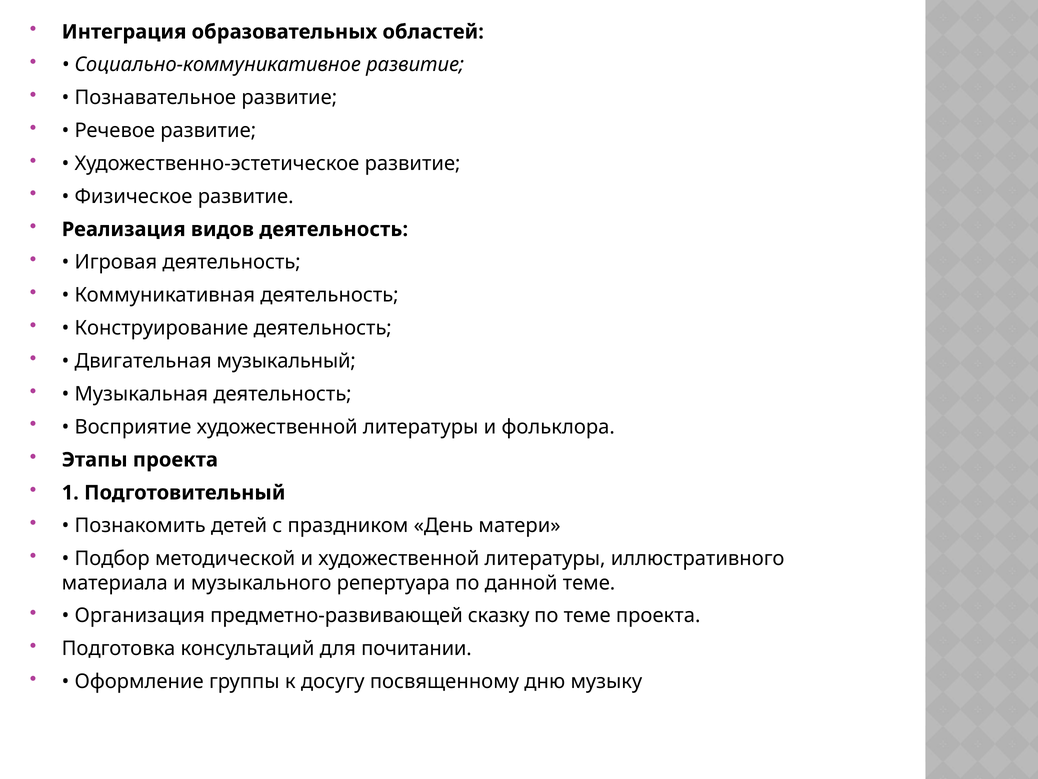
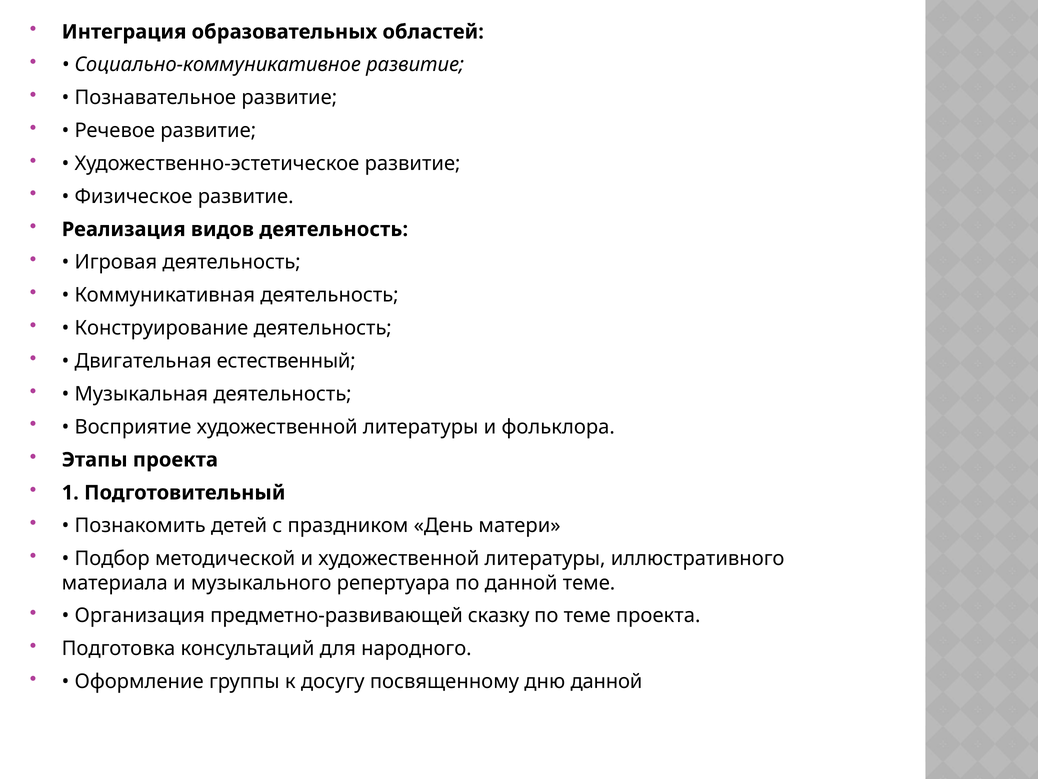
музыкальный: музыкальный -> естественный (286, 361)
почитании: почитании -> народного (416, 648)
дню музыку: музыку -> данной (606, 681)
